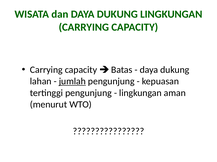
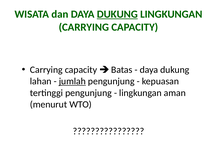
DUKUNG underline: none -> present (117, 14)
